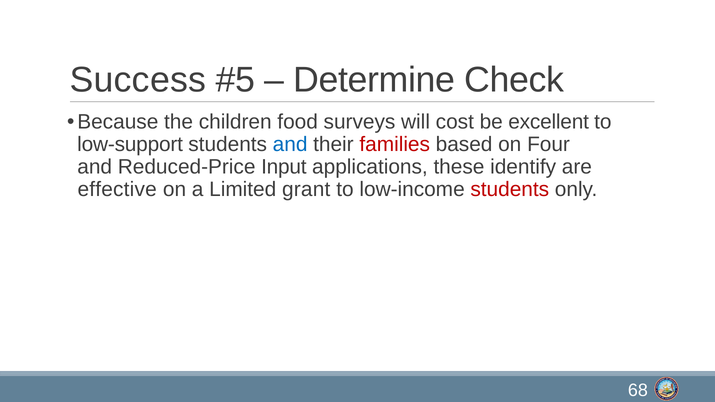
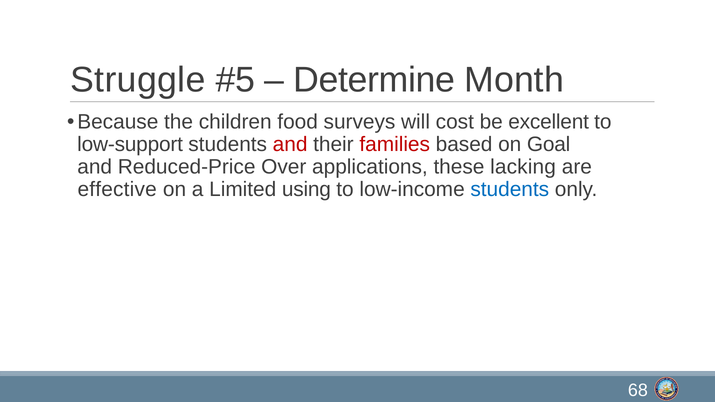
Success: Success -> Struggle (138, 80)
Check: Check -> Month (514, 80)
and colour: blue -> red (290, 145)
Four: Four -> Goal (549, 145)
Input: Input -> Over (284, 167)
identify: identify -> lacking (523, 167)
grant: grant -> using (306, 190)
students colour: red -> blue (510, 190)
